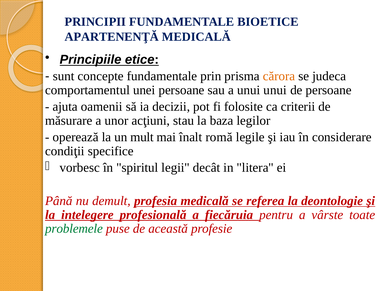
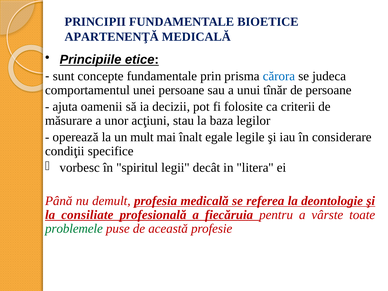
cărora colour: orange -> blue (279, 76)
unui unui: unui -> tînăr (275, 90)
romă: romă -> egale (219, 137)
intelegere: intelegere -> consiliate (87, 215)
